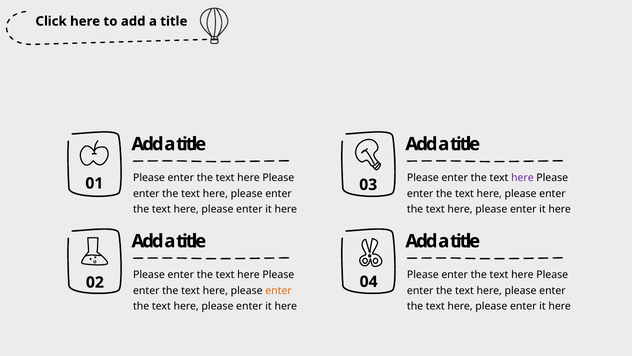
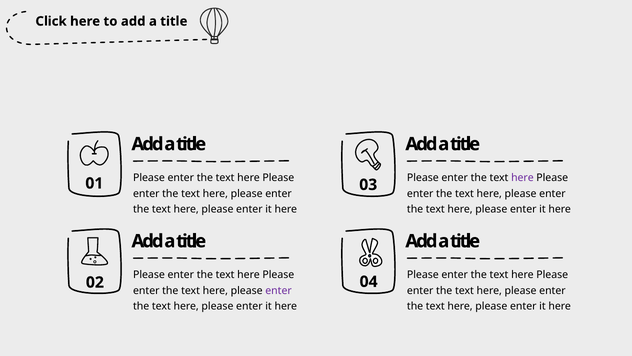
enter colour: orange -> purple (279, 290)
